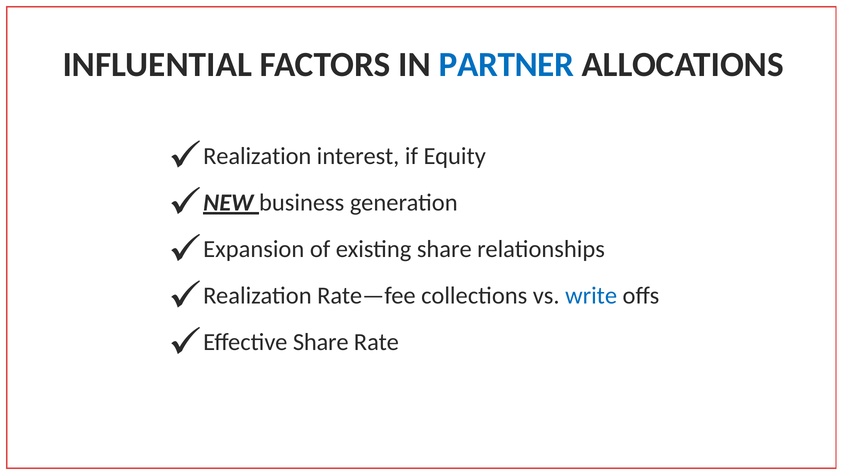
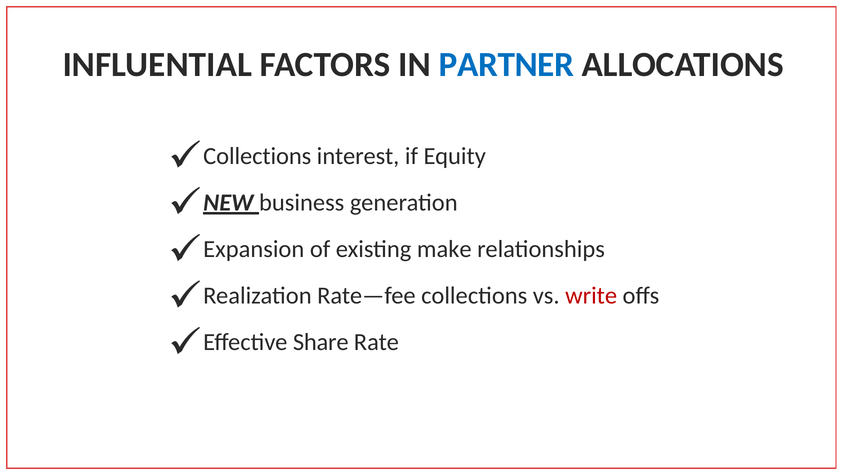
Realization: Realization -> Collections (257, 156)
existing share: share -> make (444, 250)
write colour: blue -> red (591, 296)
